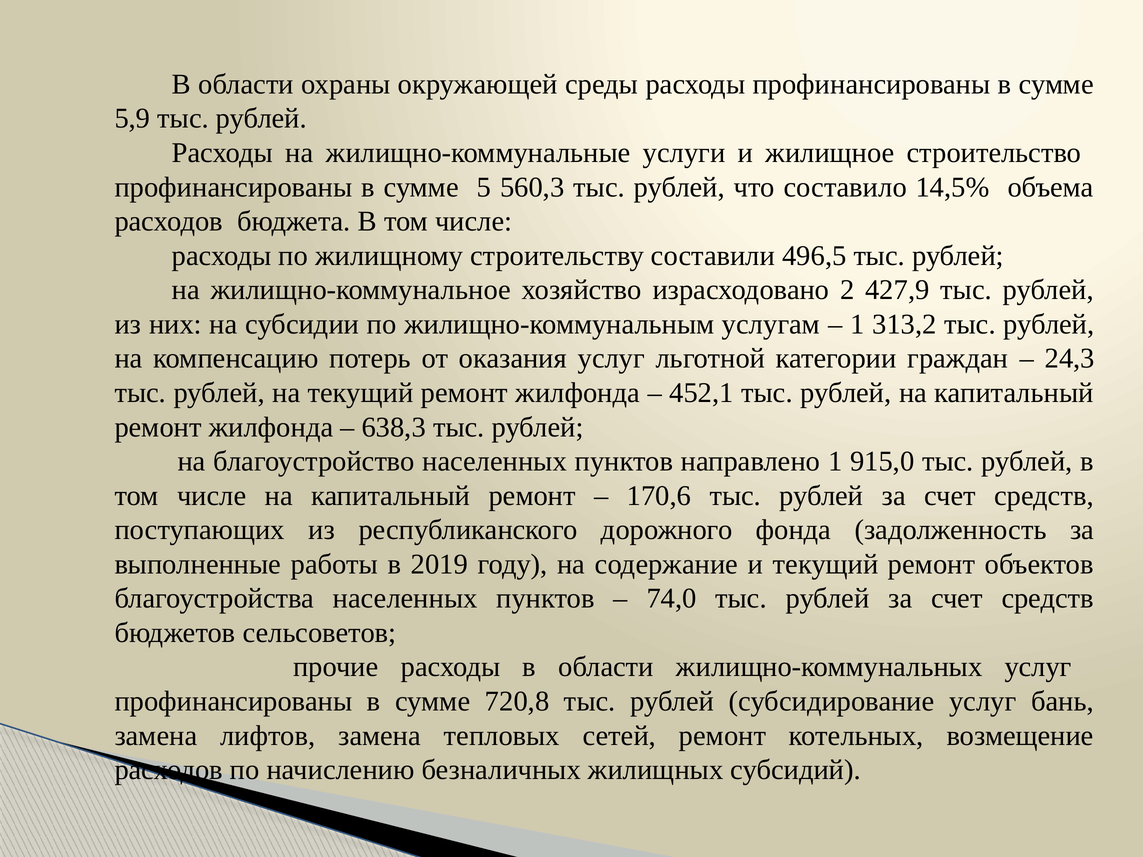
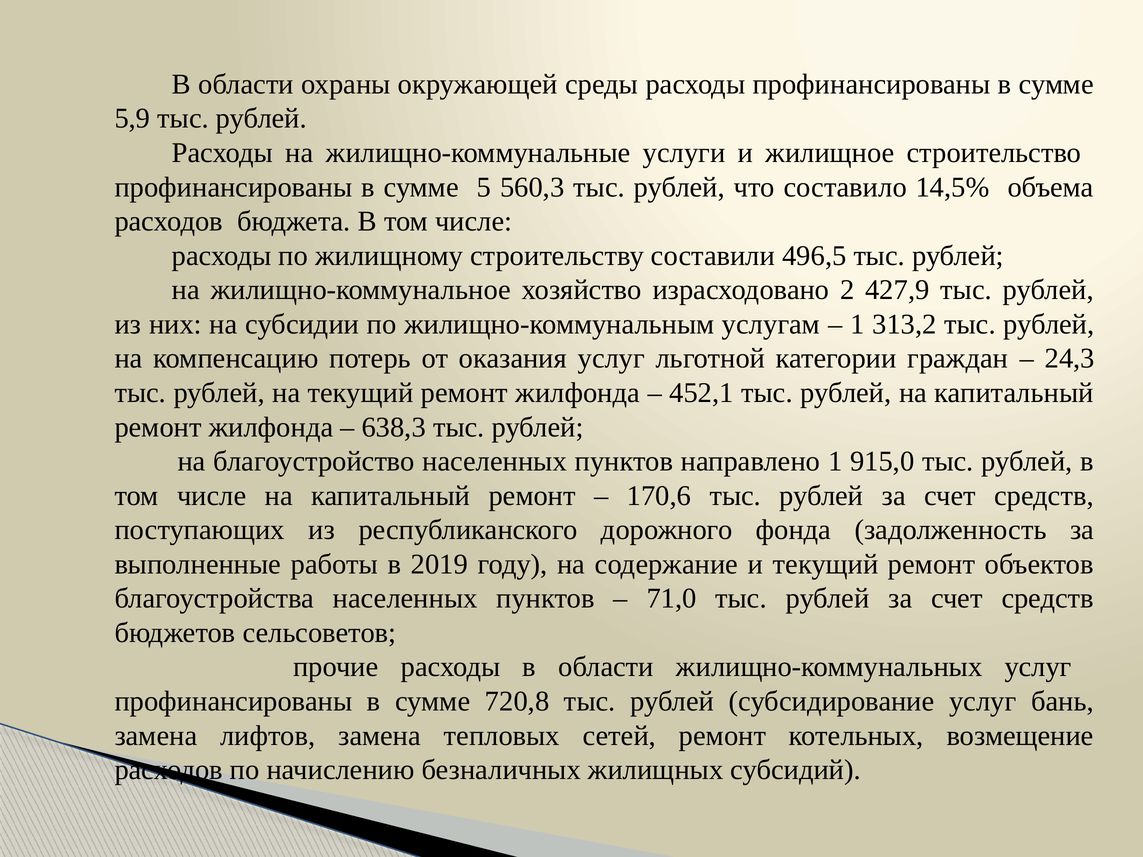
74,0: 74,0 -> 71,0 (672, 599)
